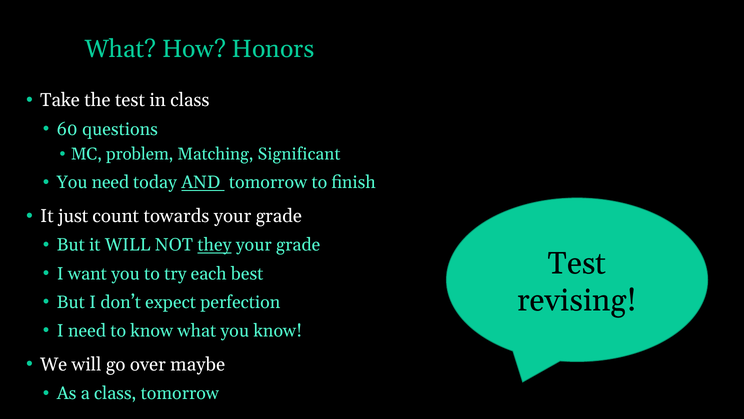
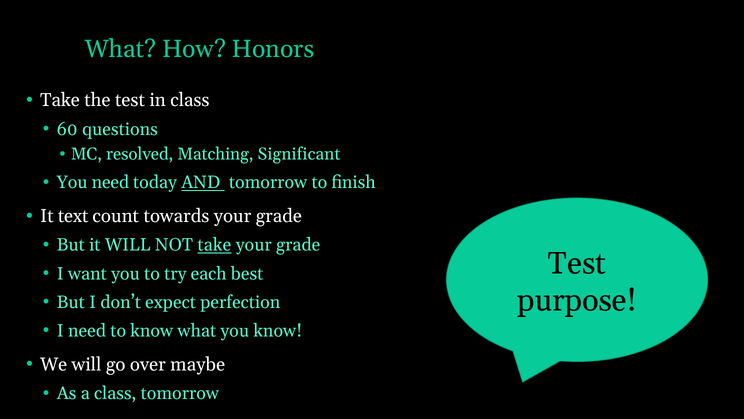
problem: problem -> resolved (140, 154)
just: just -> text (73, 216)
NOT they: they -> take (214, 245)
revising: revising -> purpose (577, 300)
